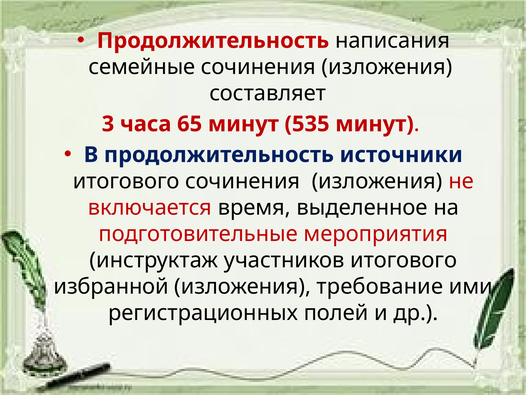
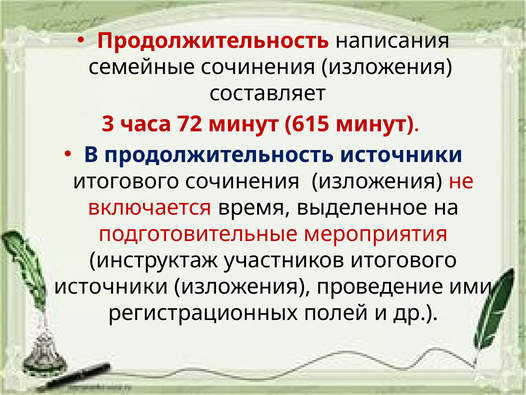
65: 65 -> 72 (190, 124)
535: 535 -> 615 (307, 124)
избранной: избранной -> источники (111, 286)
требование: требование -> проведение (380, 286)
